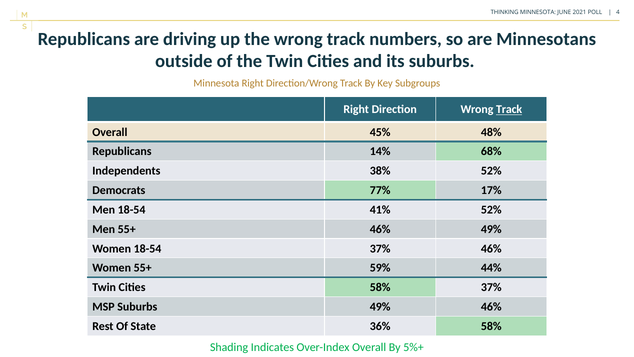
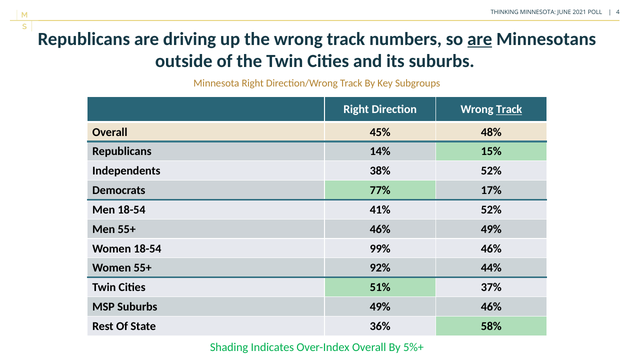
are underline: none -> present (480, 39)
68%: 68% -> 15% (491, 151)
18-54 37%: 37% -> 99% (380, 248)
59%: 59% -> 92% (380, 268)
Cities 58%: 58% -> 51% (380, 287)
